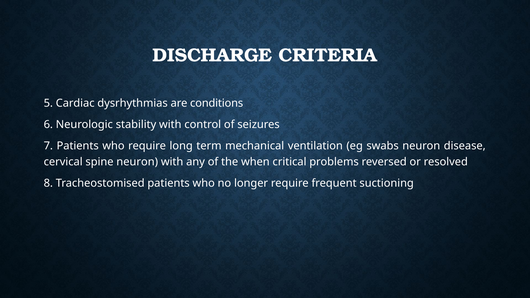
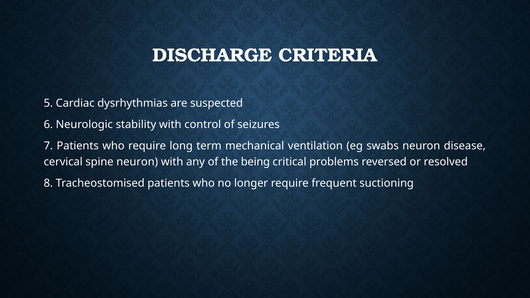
conditions: conditions -> suspected (217, 103)
when: when -> being (255, 162)
